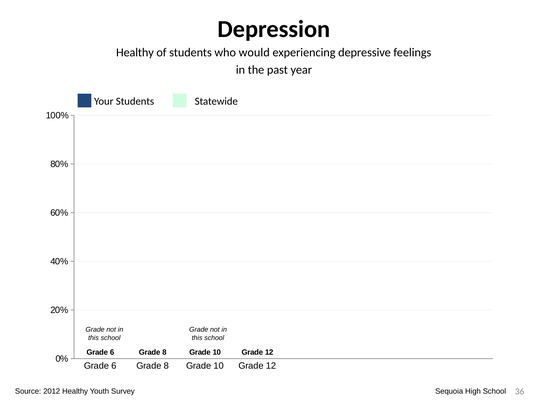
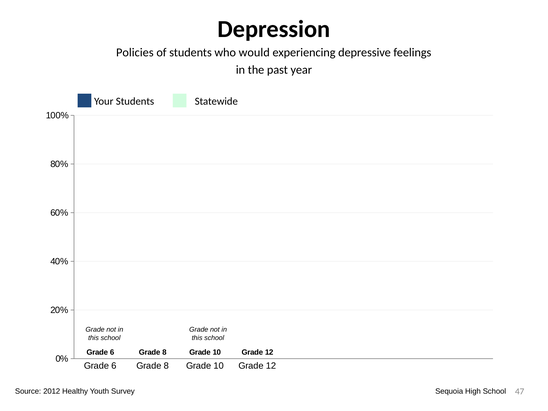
Healthy: Healthy -> Policies (135, 53)
36: 36 -> 47 (520, 392)
